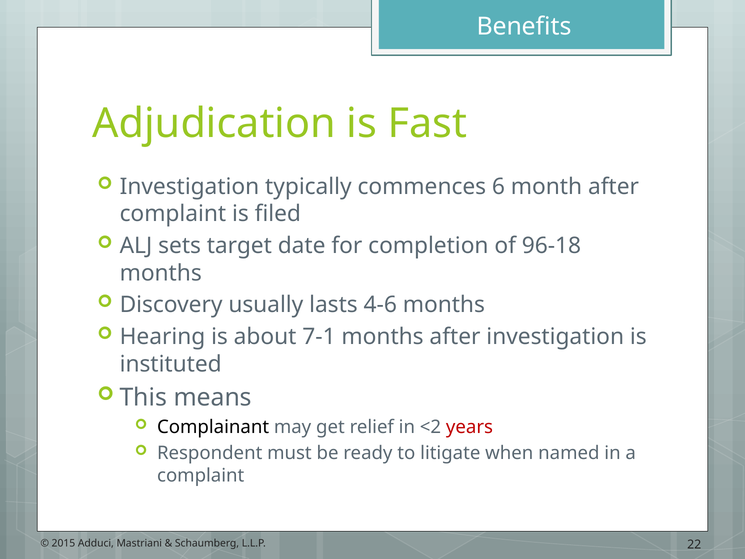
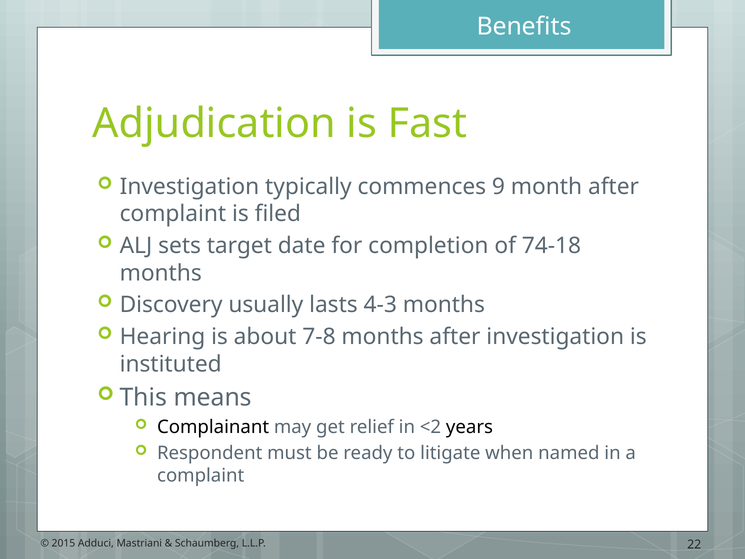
6: 6 -> 9 (498, 187)
96-18: 96-18 -> 74-18 (551, 246)
4-6: 4-6 -> 4-3 (380, 305)
7-1: 7-1 -> 7-8 (319, 337)
years colour: red -> black (470, 427)
